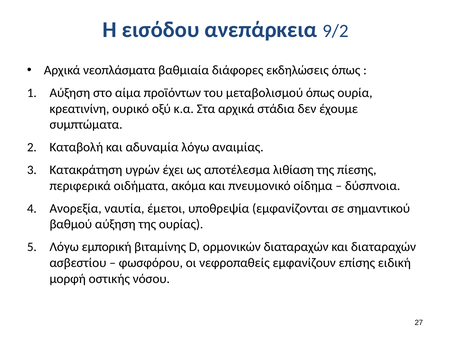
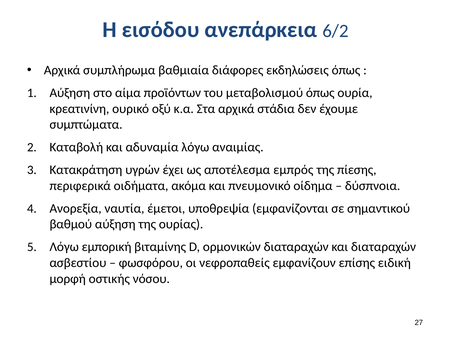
9/2: 9/2 -> 6/2 (335, 31)
νεοπλάσματα: νεοπλάσματα -> συμπλήρωμα (119, 70)
λιθίαση: λιθίαση -> εμπρός (293, 170)
